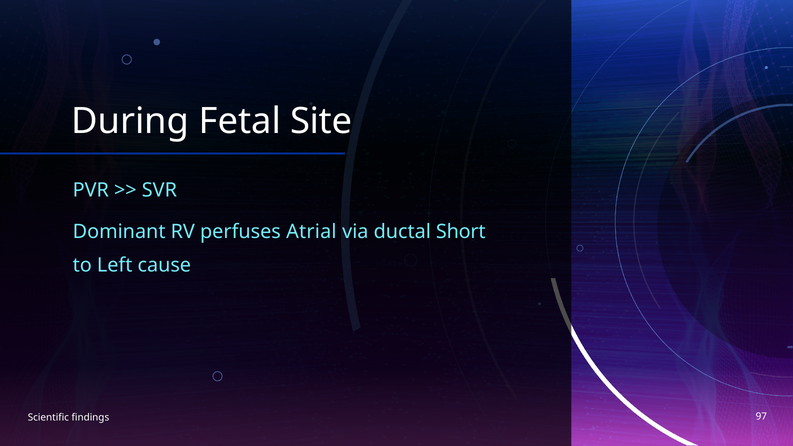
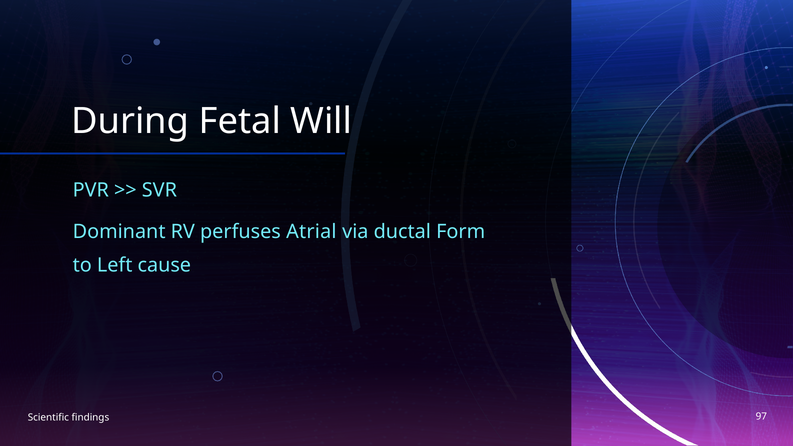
Site: Site -> Will (321, 121)
Short: Short -> Form (461, 232)
